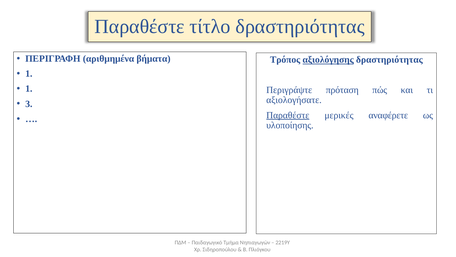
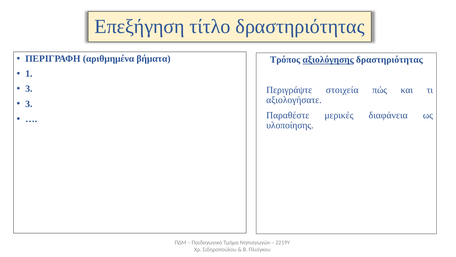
Παραθέστε: Παραθέστε -> Επεξήγηση (140, 27)
1: 1 -> 3 (29, 89)
πρόταση: πρόταση -> στοιχεία (342, 90)
Παραθέστε underline: present -> none (288, 115)
αναφέρετε: αναφέρετε -> διαφάνεια (388, 115)
